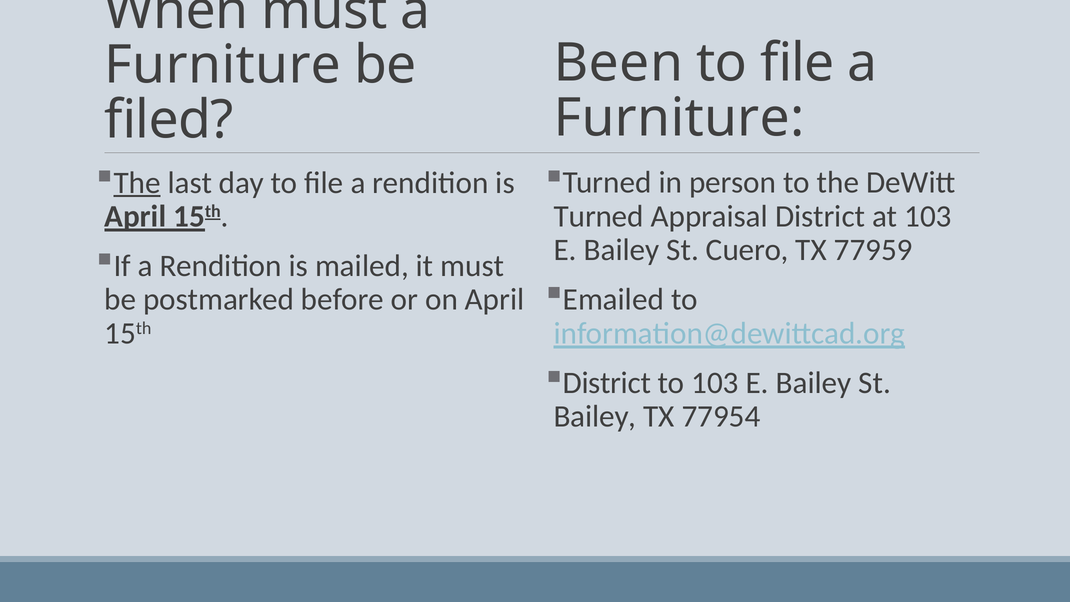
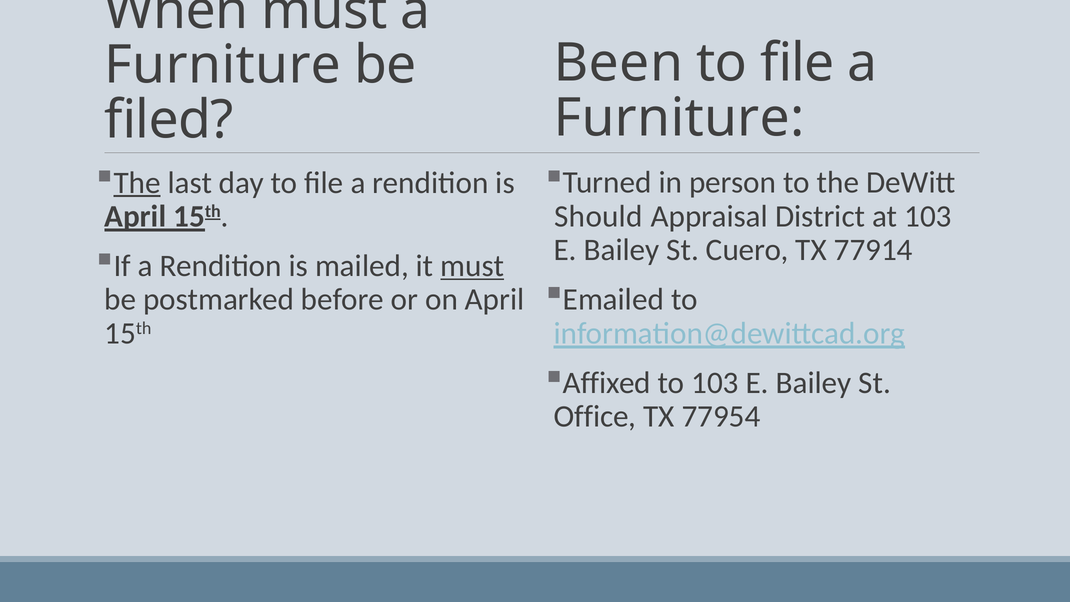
Turned: Turned -> Should (599, 216)
77959: 77959 -> 77914 (873, 250)
must underline: none -> present (472, 266)
District: District -> Affixed (607, 383)
Bailey: Bailey -> Office (595, 416)
